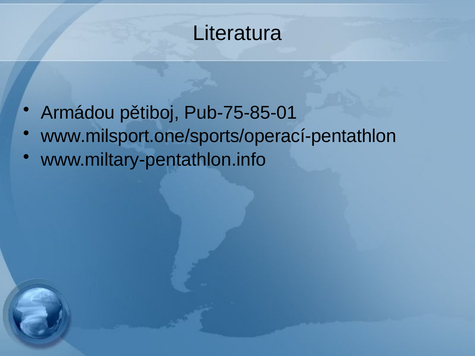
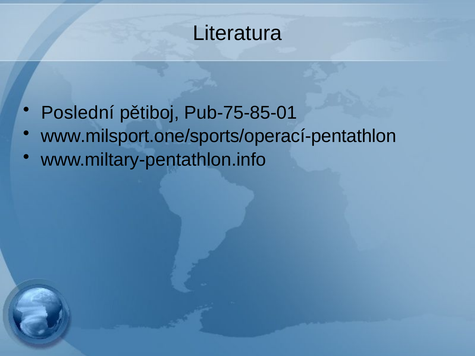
Armádou: Armádou -> Poslední (78, 113)
